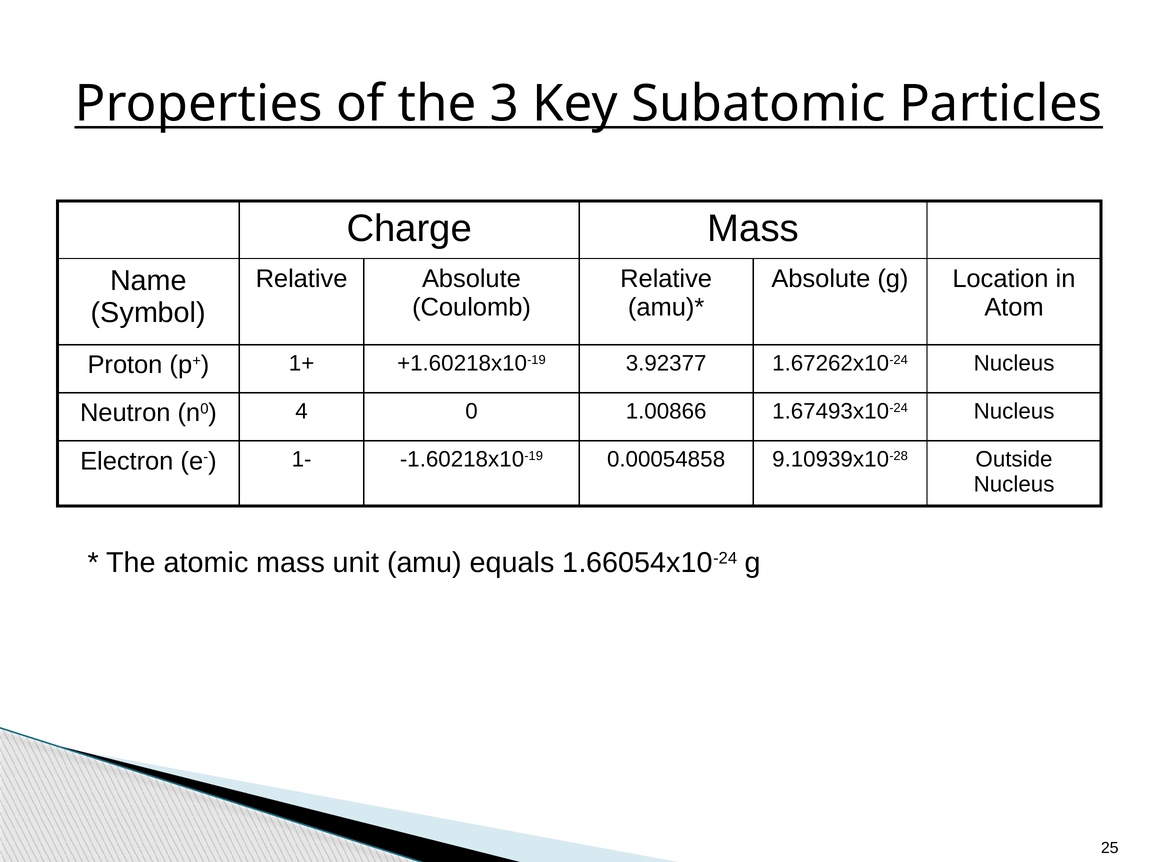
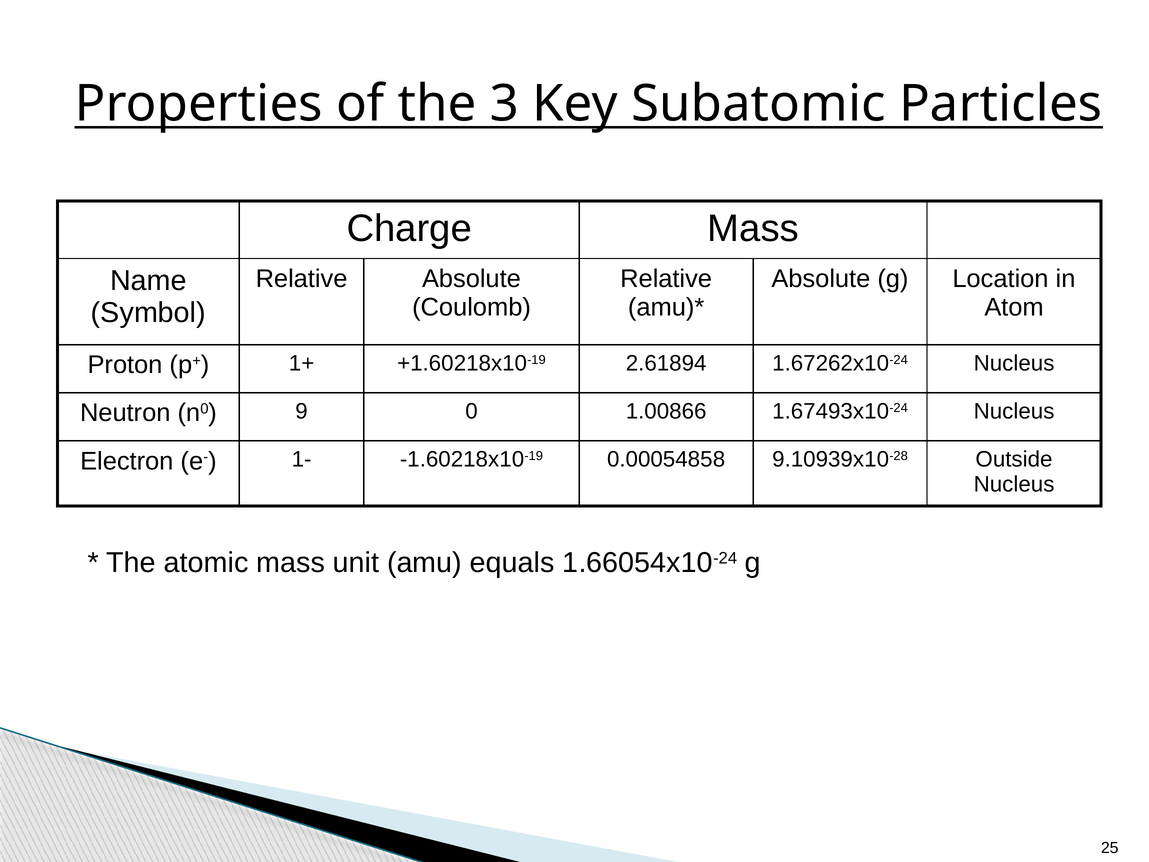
3.92377: 3.92377 -> 2.61894 (666, 363)
4: 4 -> 9 (302, 411)
